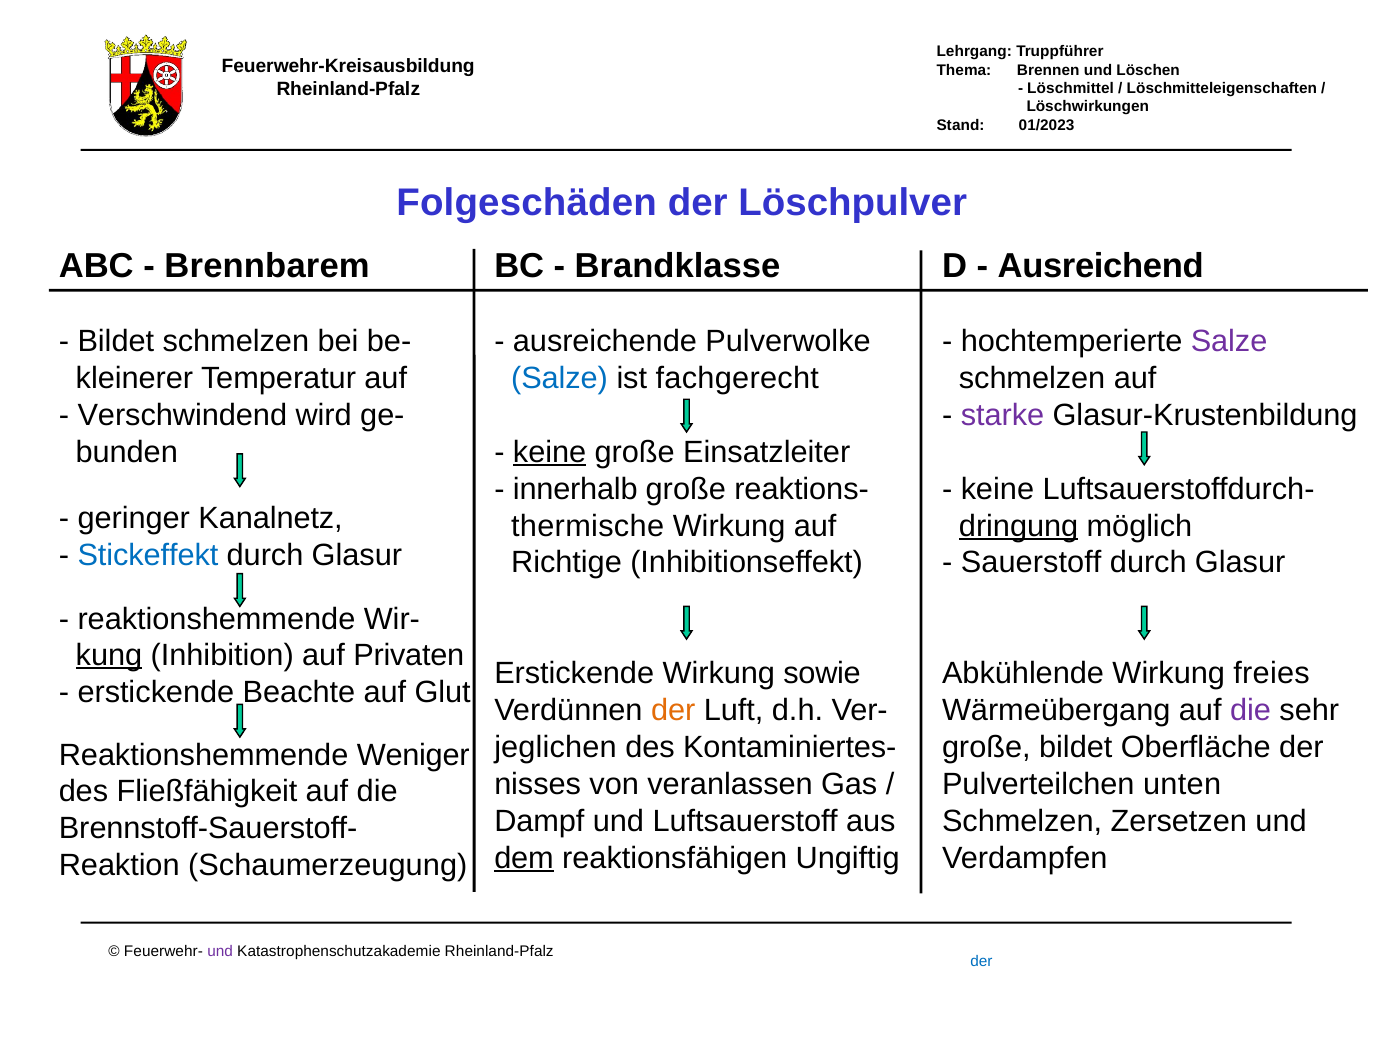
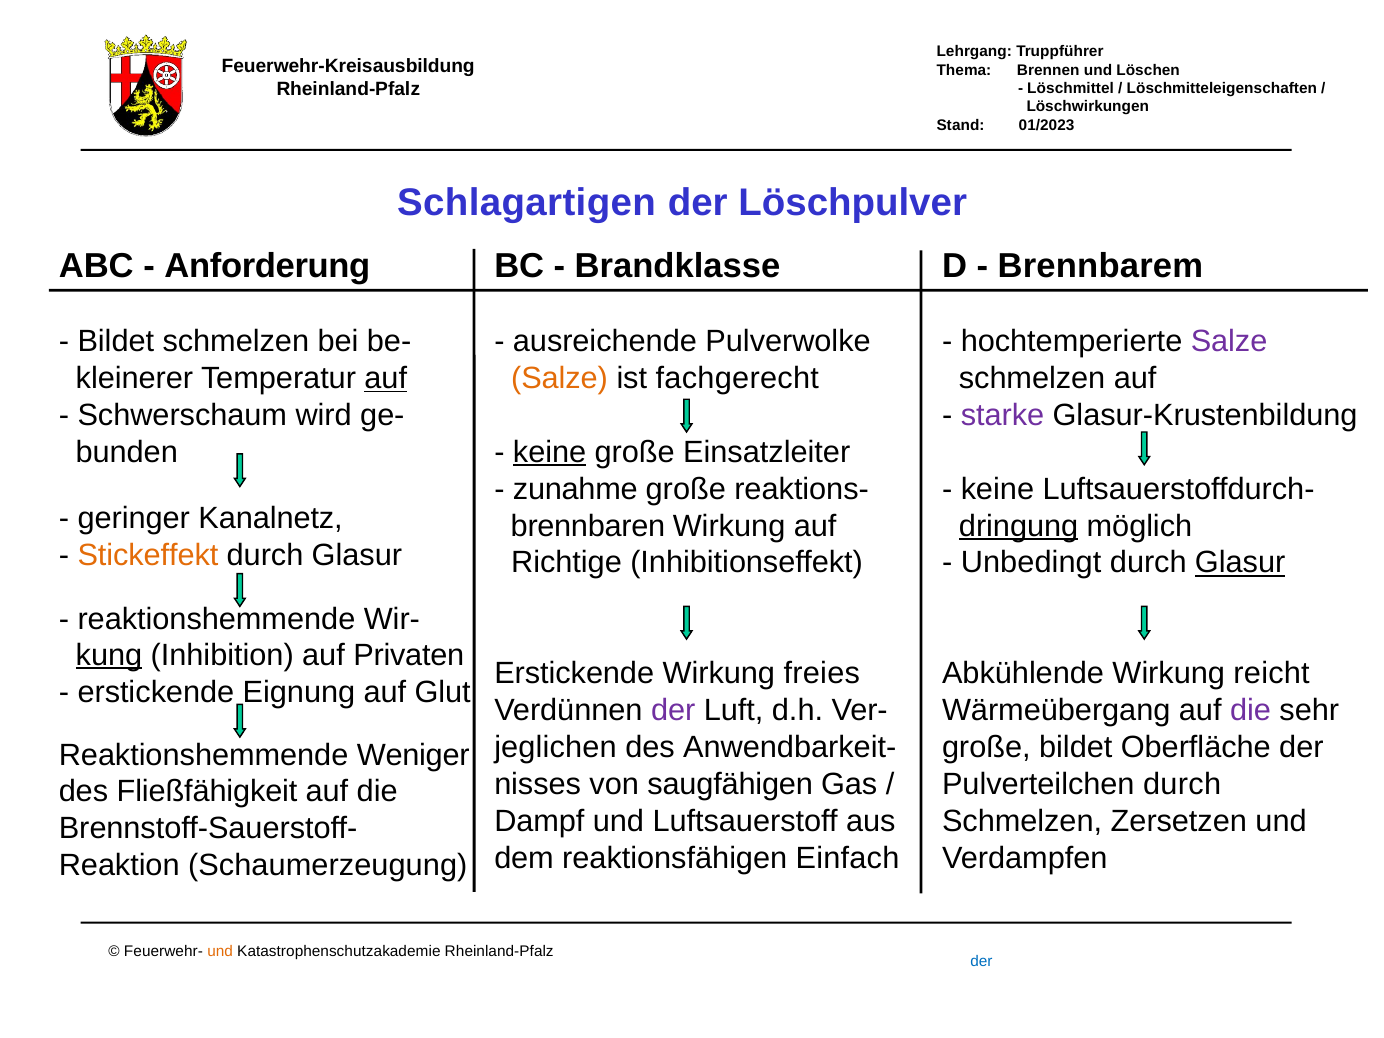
Folgeschäden: Folgeschäden -> Schlagartigen (527, 203)
Brennbarem: Brennbarem -> Anforderung (267, 266)
Ausreichend: Ausreichend -> Brennbarem (1100, 266)
auf underline: none -> present (386, 378)
Salze colour: blue -> orange (560, 378)
Verschwindend: Verschwindend -> Schwerschaum (182, 415)
innerhalb: innerhalb -> zunahme (575, 489)
thermische: thermische -> brennbaren (588, 526)
Stickeffekt colour: blue -> orange (148, 555)
Sauerstoff: Sauerstoff -> Unbedingt (1031, 563)
Glasur underline: none -> present (1240, 563)
sowie: sowie -> freies (822, 673)
freies: freies -> reicht (1272, 673)
Beachte: Beachte -> Eignung (299, 692)
der colour: orange -> purple (673, 710)
Kontaminiertes-: Kontaminiertes- -> Anwendbarkeit- (790, 747)
veranlassen: veranlassen -> saugfähigen (730, 784)
Pulverteilchen unten: unten -> durch (1182, 784)
dem underline: present -> none (524, 858)
Ungiftig: Ungiftig -> Einfach (847, 858)
und colour: purple -> orange (220, 951)
